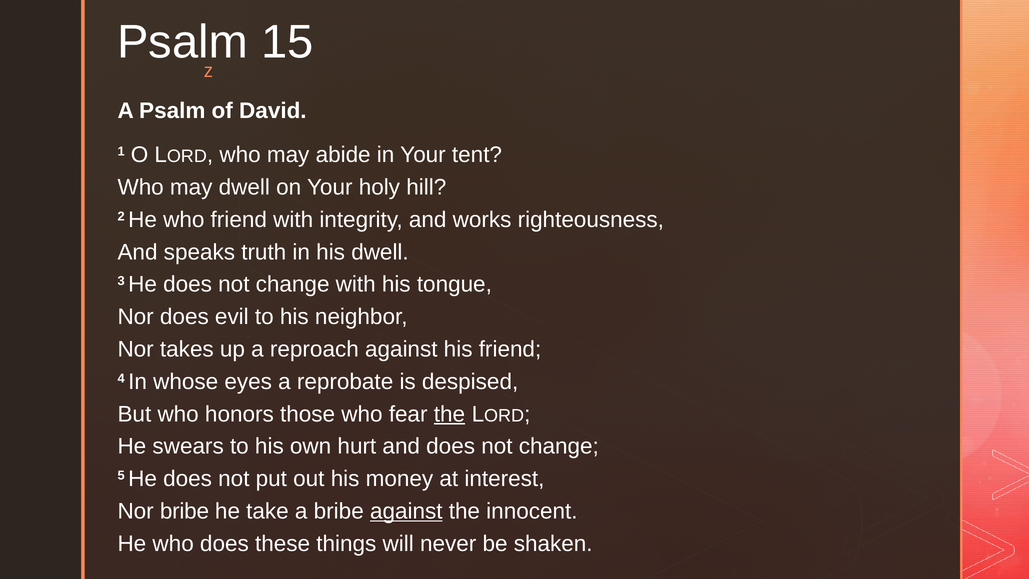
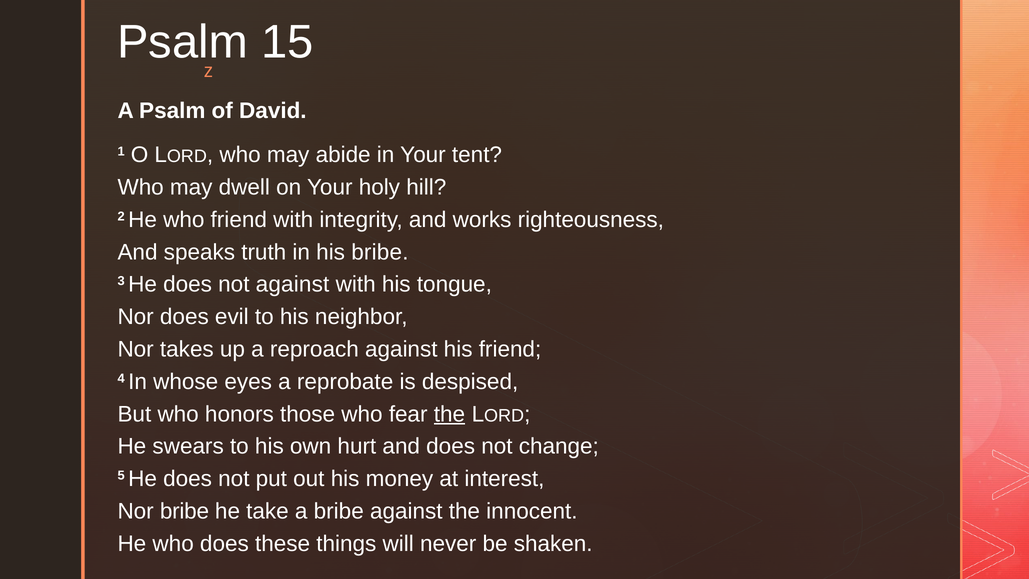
his dwell: dwell -> bribe (380, 252)
He does not change: change -> against (293, 284)
against underline: present -> none (406, 511)
